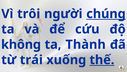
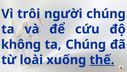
chúng underline: present -> none (106, 14)
ta Thành: Thành -> Chúng (86, 44)
trái: trái -> loài (31, 59)
